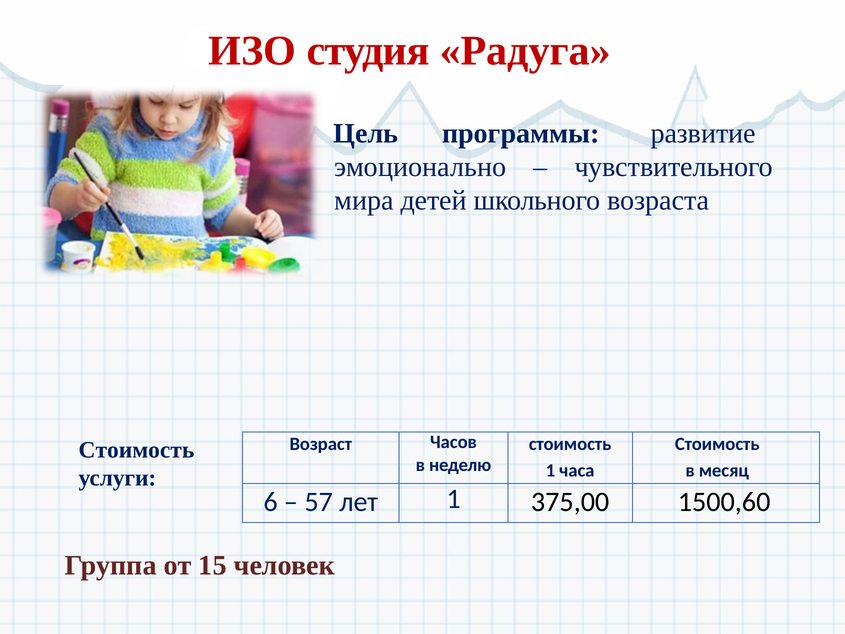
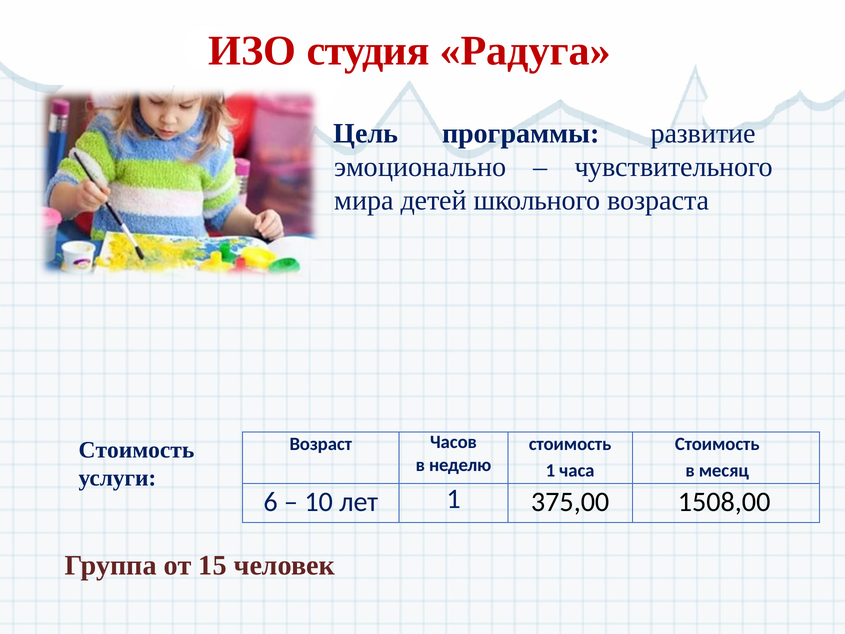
57: 57 -> 10 (319, 502)
1500,60: 1500,60 -> 1508,00 (724, 502)
